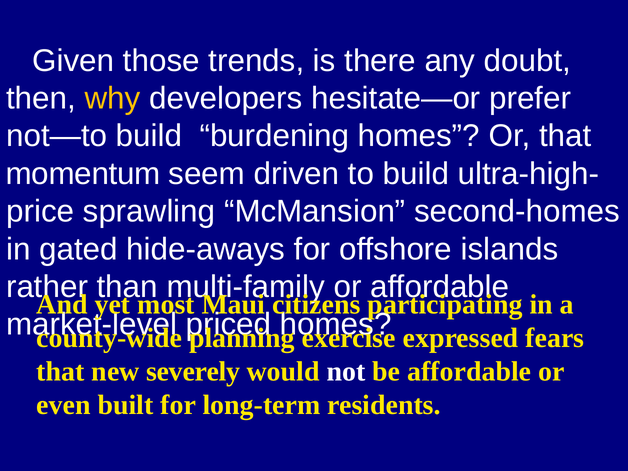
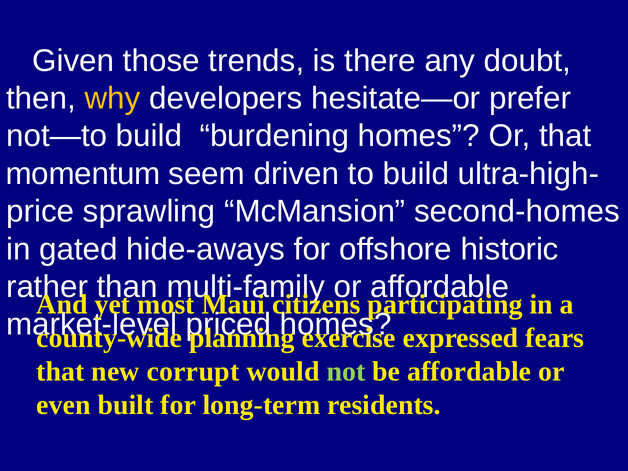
islands: islands -> historic (510, 249)
severely: severely -> corrupt (193, 371)
not colour: white -> light green (346, 371)
